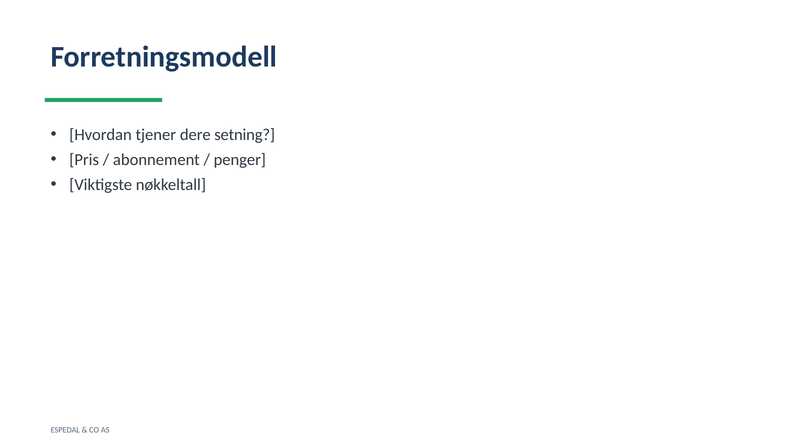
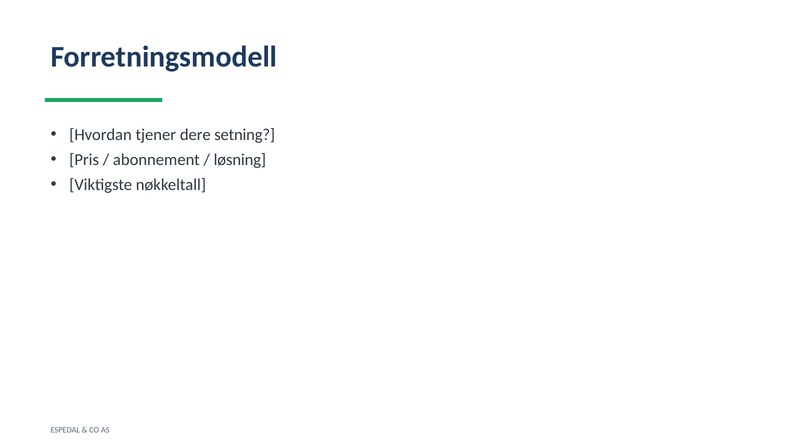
penger: penger -> løsning (240, 160)
